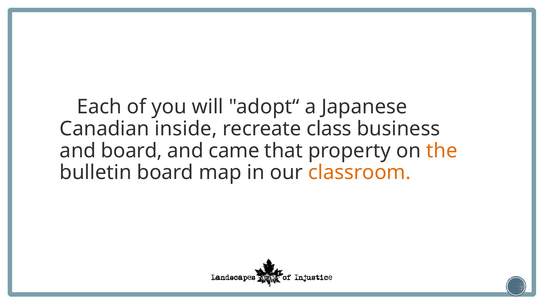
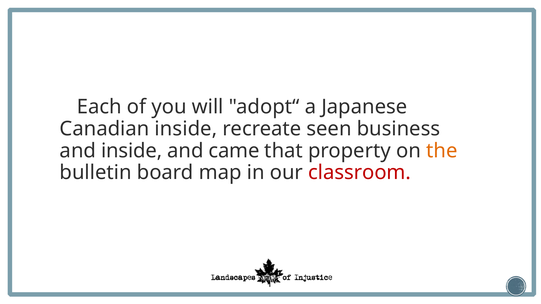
class: class -> seen (329, 129)
and board: board -> inside (132, 151)
classroom colour: orange -> red (360, 173)
